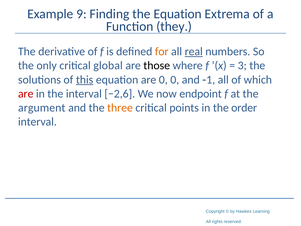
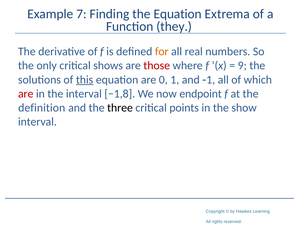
9: 9 -> 7 (81, 14)
real underline: present -> none (194, 51)
global: global -> shows (108, 66)
those colour: black -> red (157, 66)
3: 3 -> 9 (242, 66)
0 0: 0 -> 1 (175, 80)
−2,6: −2,6 -> −1,8 (120, 94)
argument: argument -> definition (42, 108)
three colour: orange -> black (120, 108)
order: order -> show (244, 108)
